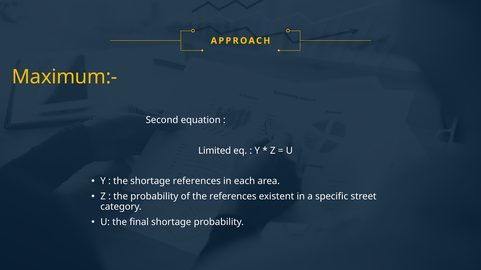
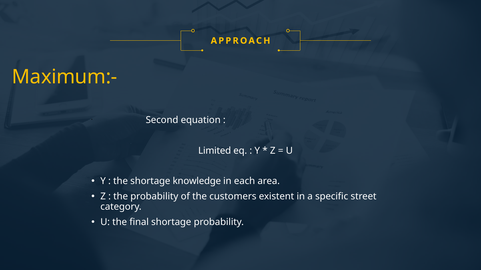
shortage references: references -> knowledge (197, 182)
the references: references -> customers (233, 197)
